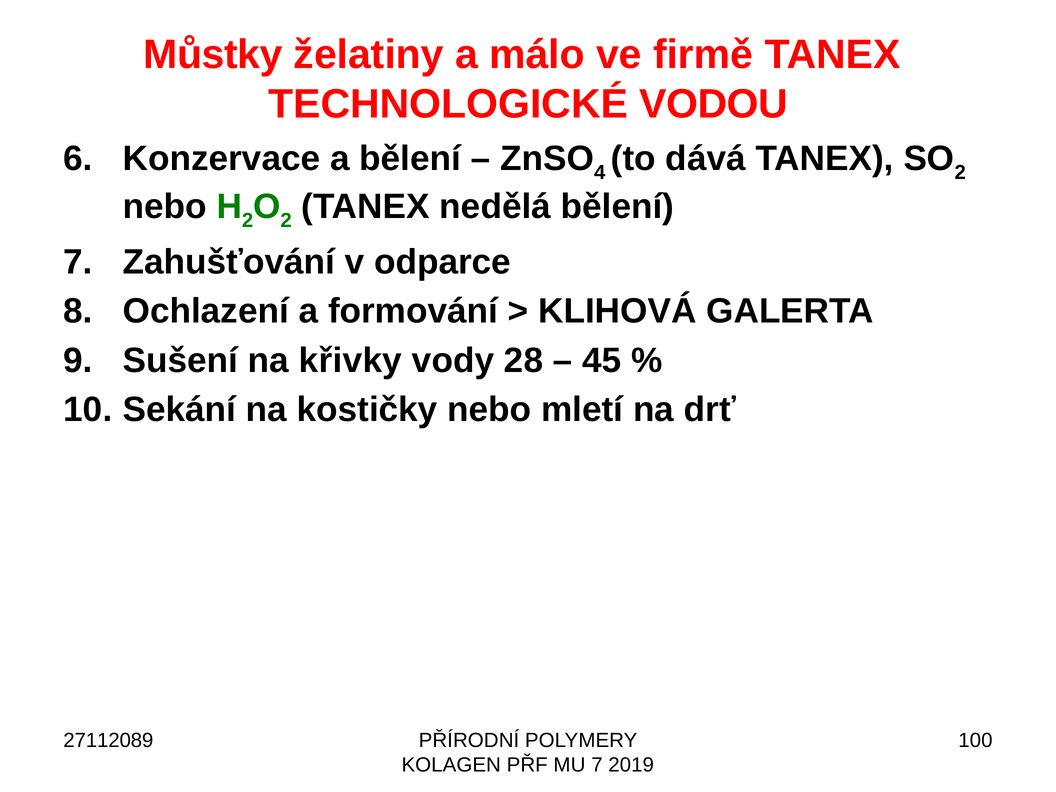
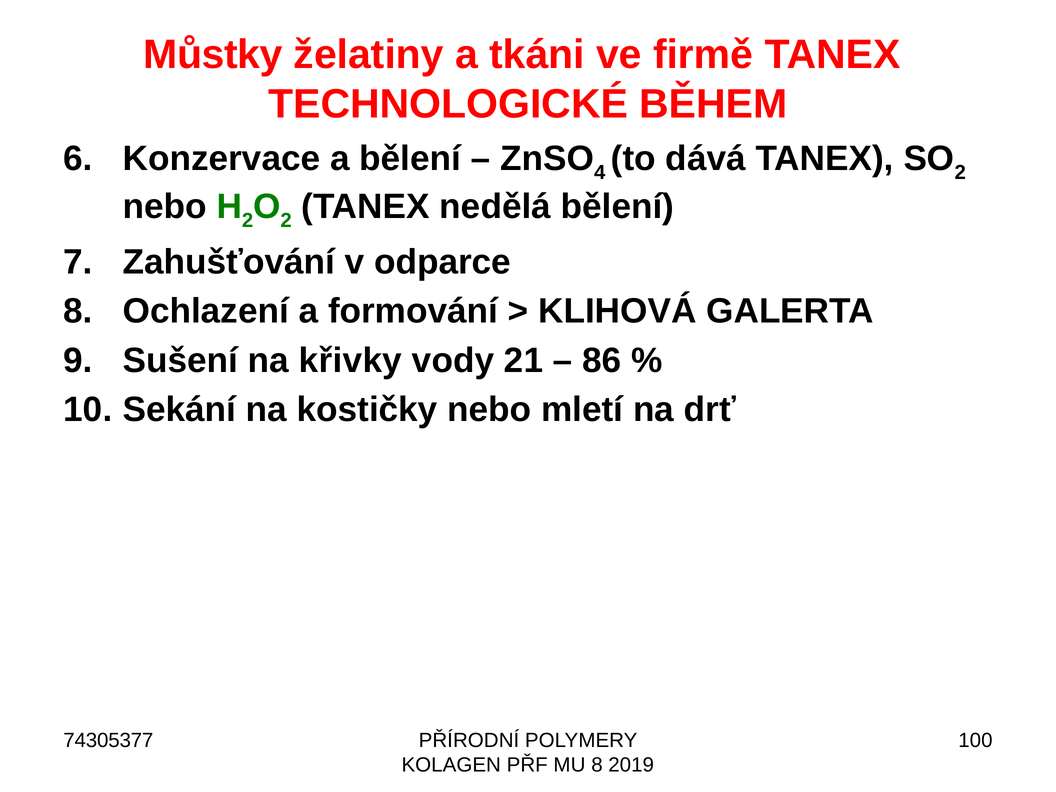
málo: málo -> tkáni (537, 55)
VODOU: VODOU -> BĚHEM (713, 104)
28: 28 -> 21 (524, 360)
45: 45 -> 86 (602, 360)
27112089: 27112089 -> 74305377 (108, 740)
MU 7: 7 -> 8 (597, 765)
